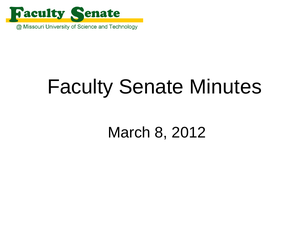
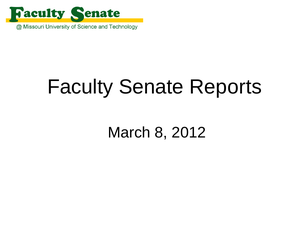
Minutes: Minutes -> Reports (226, 87)
